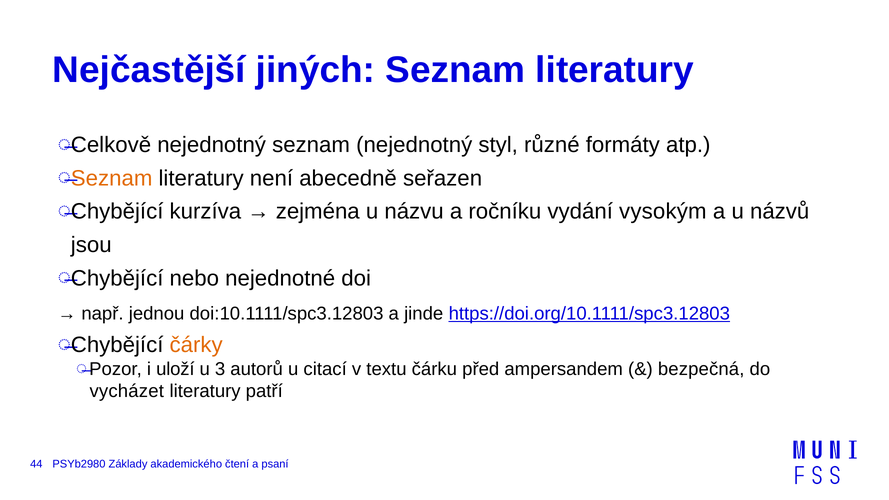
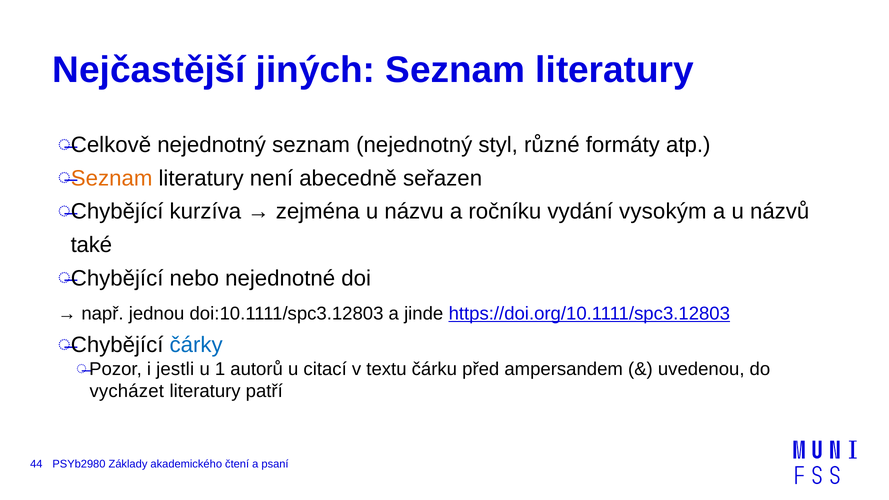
jsou: jsou -> také (91, 245)
čárky colour: orange -> blue (196, 345)
uloží: uloží -> jestli (175, 369)
3: 3 -> 1 (220, 369)
bezpečná: bezpečná -> uvedenou (701, 369)
